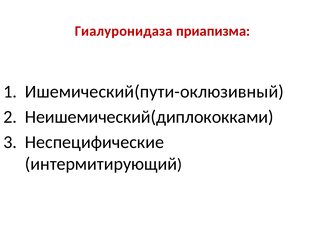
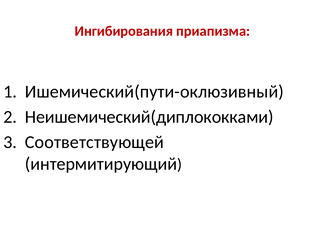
Гиалуронидаза: Гиалуронидаза -> Ингибирования (124, 31)
Неспецифические: Неспецифические -> Соответствующей (94, 142)
